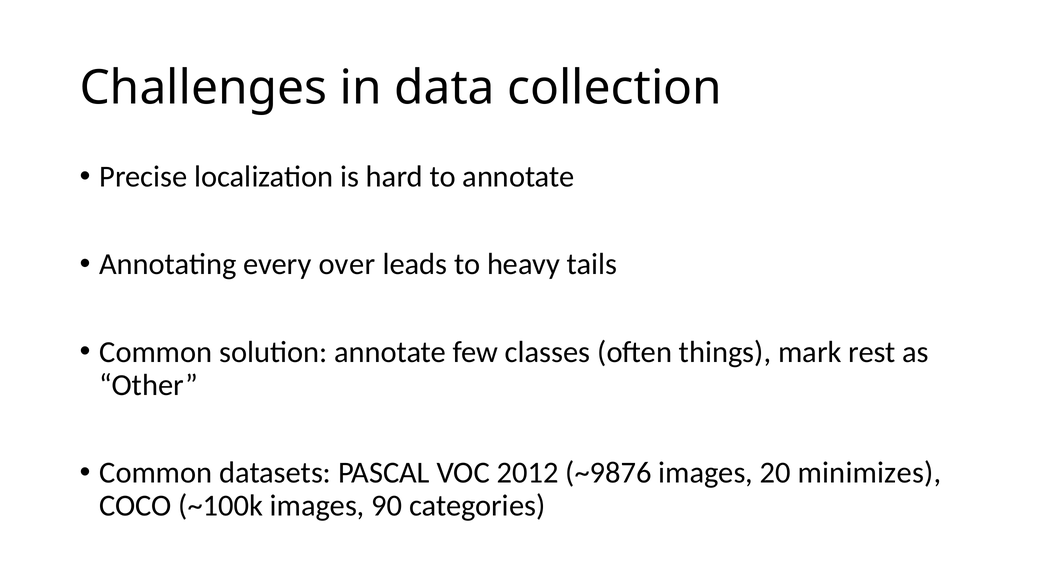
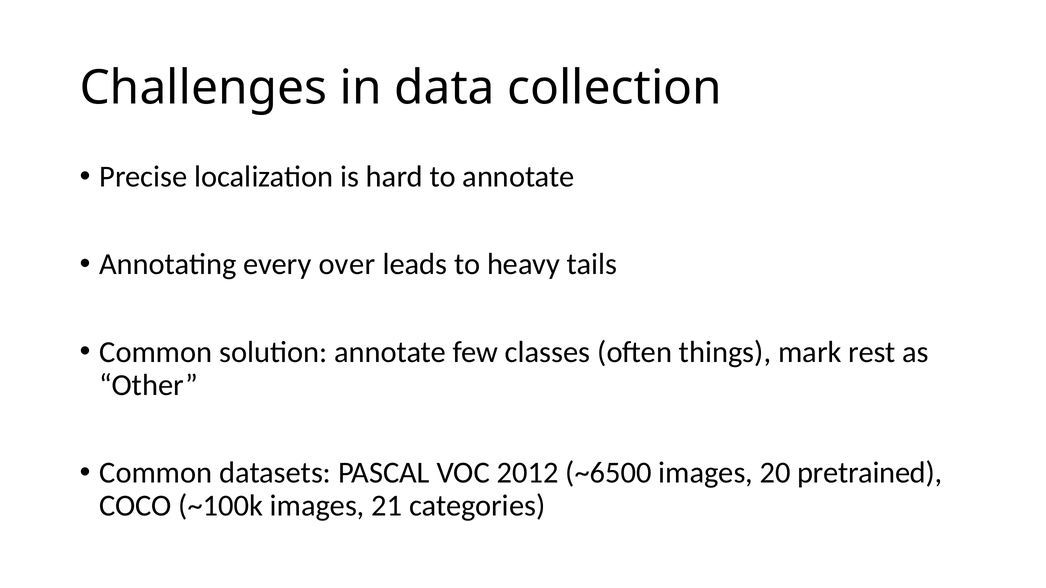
~9876: ~9876 -> ~6500 (608, 473)
minimizes: minimizes -> pretrained (870, 473)
90: 90 -> 21 (387, 506)
